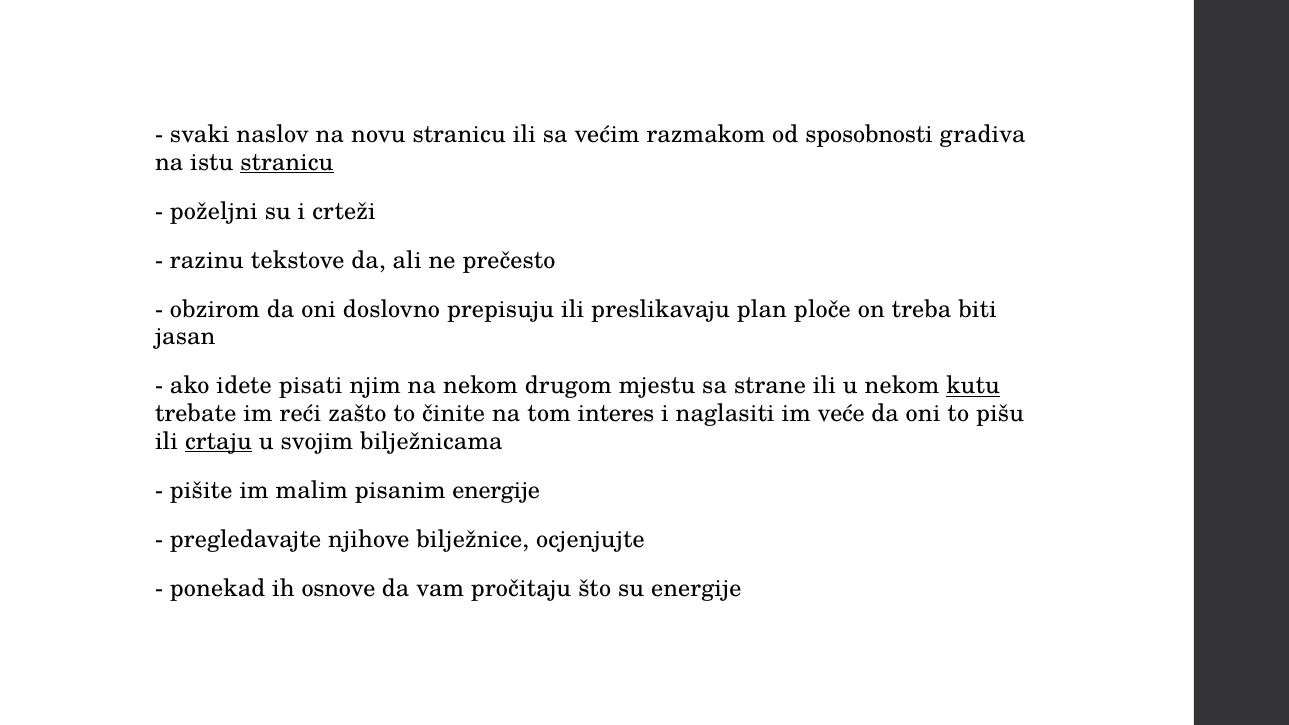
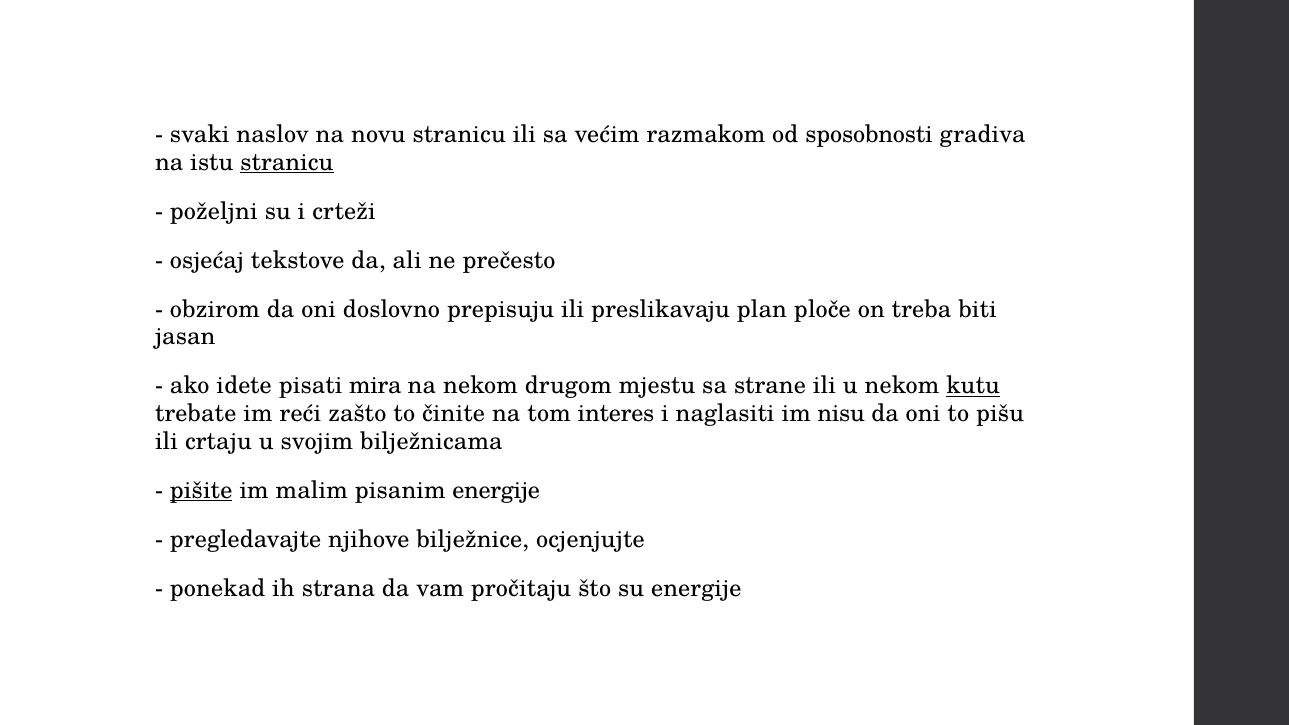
razinu: razinu -> osjećaj (207, 260)
njim: njim -> mira (375, 386)
veće: veće -> nisu (841, 414)
crtaju underline: present -> none (218, 441)
pišite underline: none -> present (201, 490)
osnove: osnove -> strana (338, 588)
